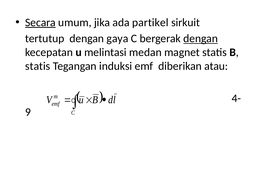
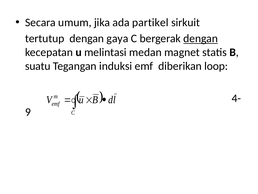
Secara underline: present -> none (40, 22)
statis: statis -> suatu (38, 66)
atau: atau -> loop (216, 66)
